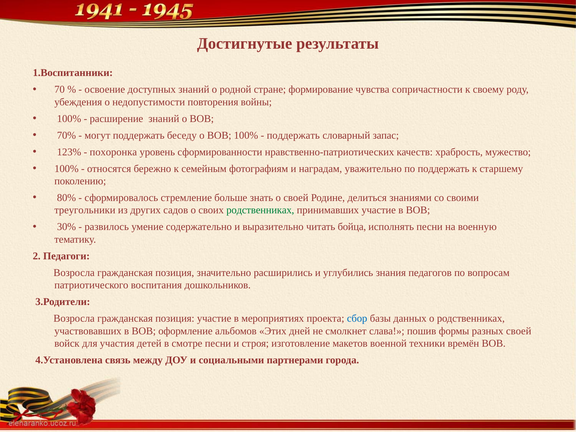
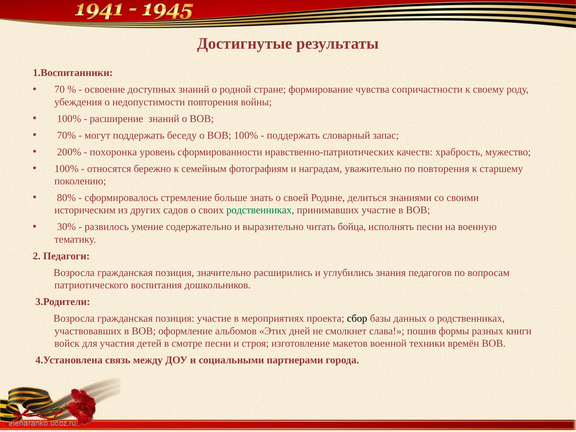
123%: 123% -> 200% (69, 152)
по поддержать: поддержать -> повторения (444, 169)
треугольники: треугольники -> историческим (85, 210)
сбор colour: blue -> black (357, 318)
разных своей: своей -> книги (519, 331)
